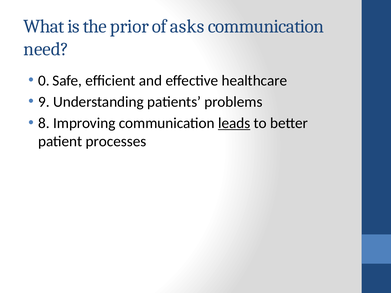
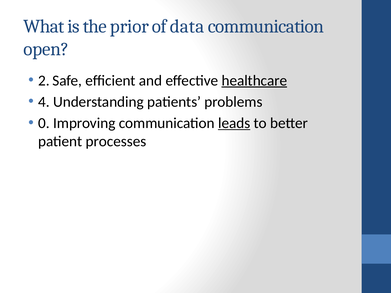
asks: asks -> data (187, 26)
need: need -> open (46, 49)
0: 0 -> 2 (44, 81)
healthcare underline: none -> present (254, 81)
9: 9 -> 4 (44, 102)
8: 8 -> 0 (44, 123)
